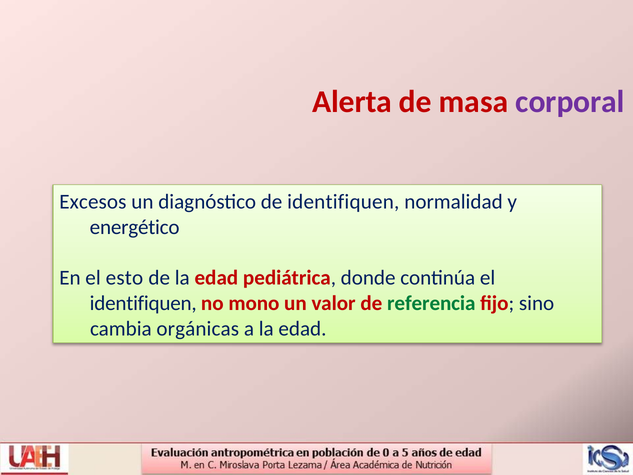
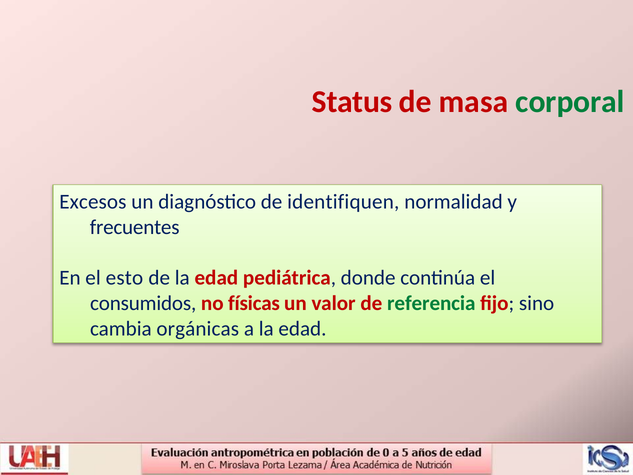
Alerta: Alerta -> Status (352, 102)
corporal colour: purple -> green (570, 102)
energético: energético -> frecuentes (135, 227)
identifiquen: identifiquen -> consumidos (143, 303)
mono: mono -> físicas (254, 303)
